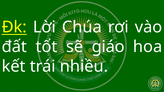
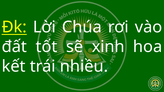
giáo: giáo -> xinh (108, 47)
